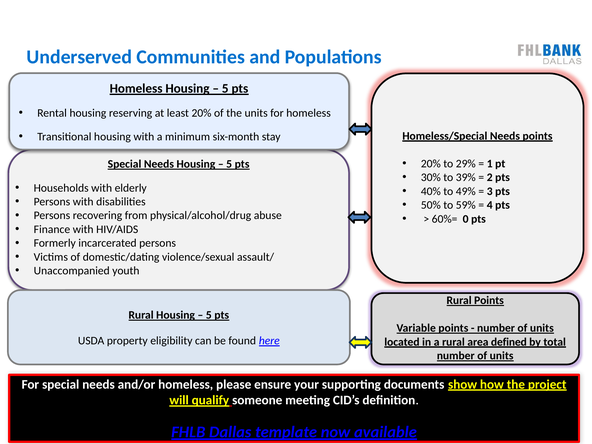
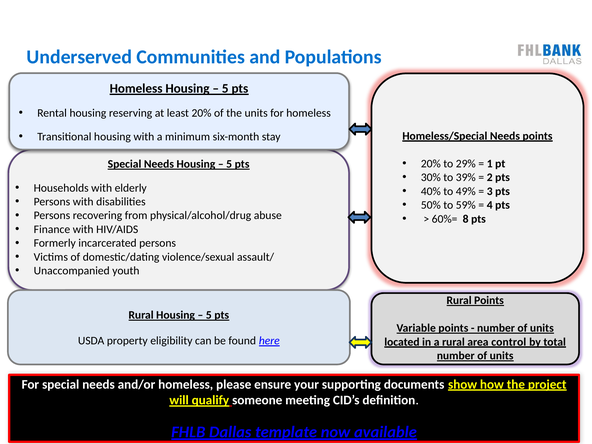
0: 0 -> 8 (466, 219)
defined: defined -> control (509, 342)
